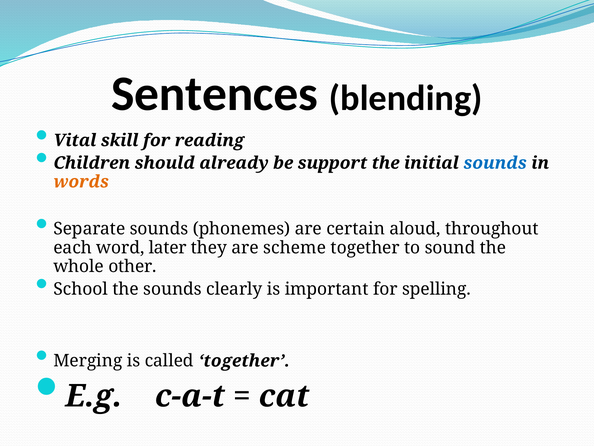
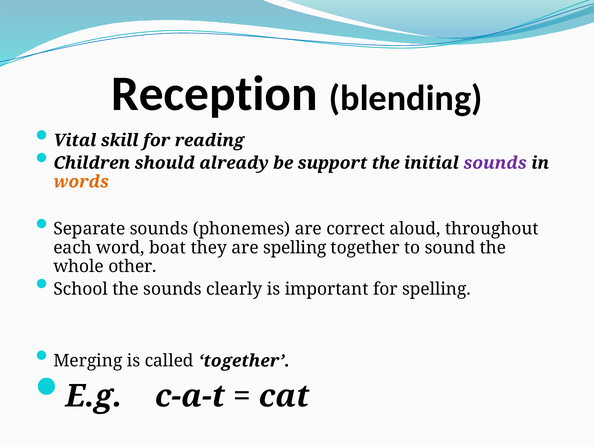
Sentences: Sentences -> Reception (214, 94)
sounds colour: blue -> purple (495, 163)
certain: certain -> correct (356, 229)
later: later -> boat (168, 247)
are scheme: scheme -> spelling (295, 247)
